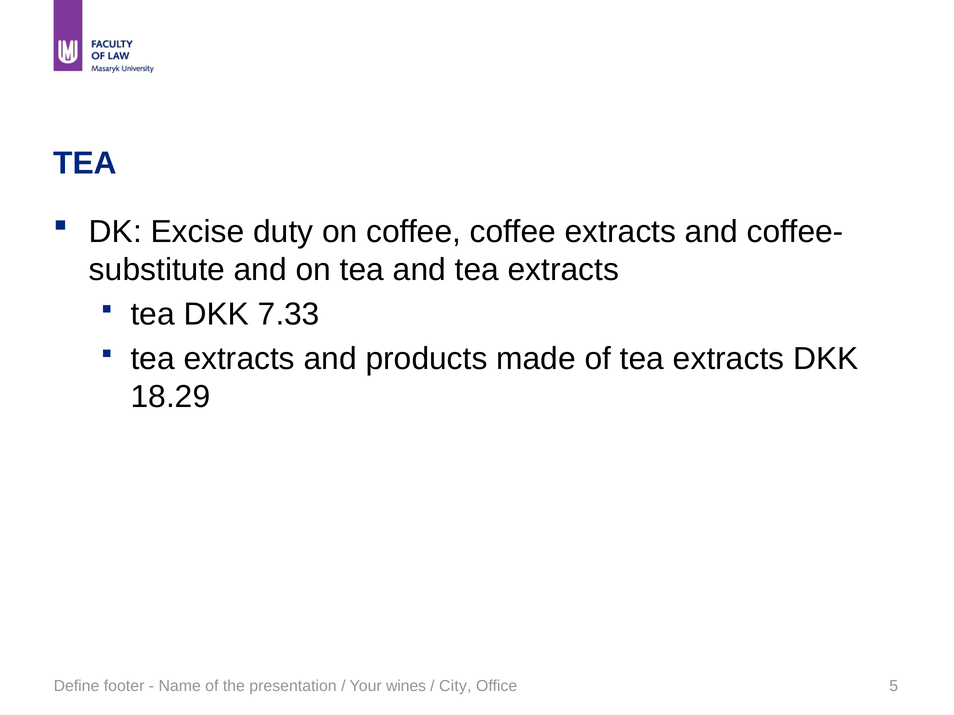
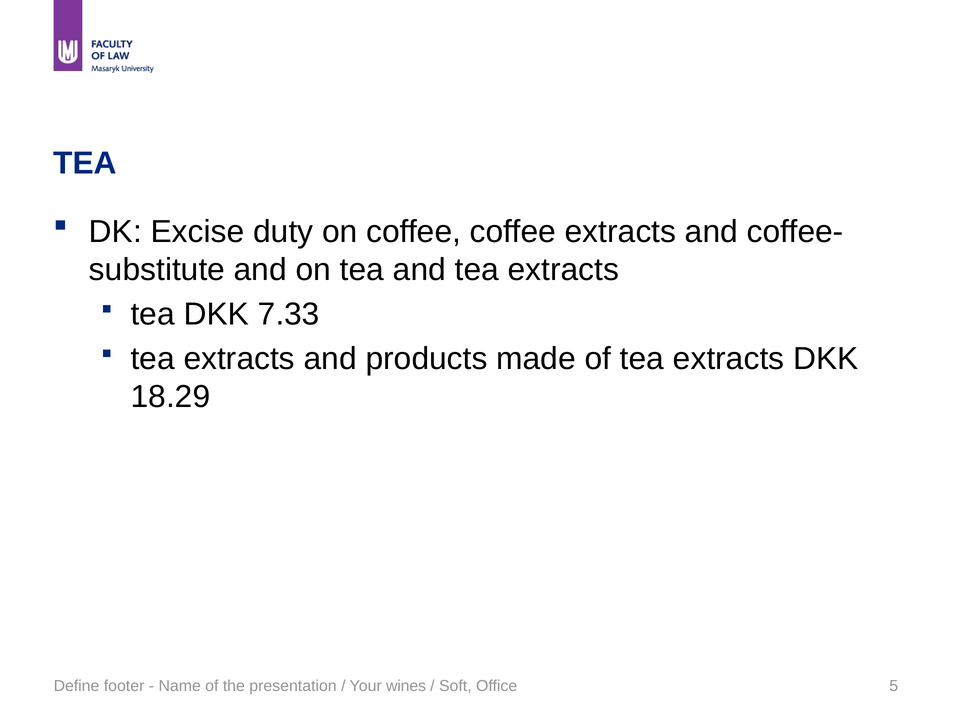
City: City -> Soft (455, 686)
